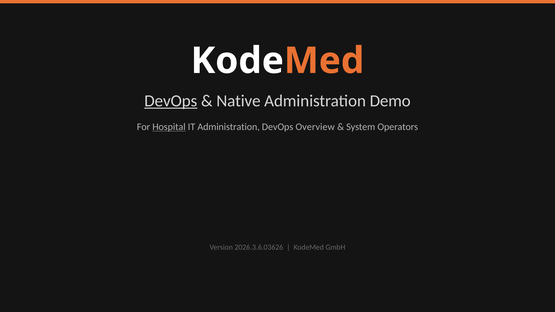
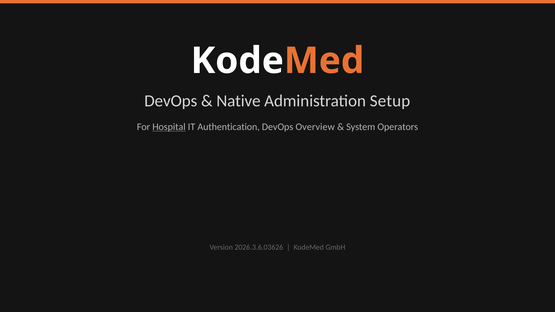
DevOps underline: present -> none (171, 101)
Demo: Demo -> Setup (390, 101)
IT Administration: Administration -> Authentication (229, 127)
